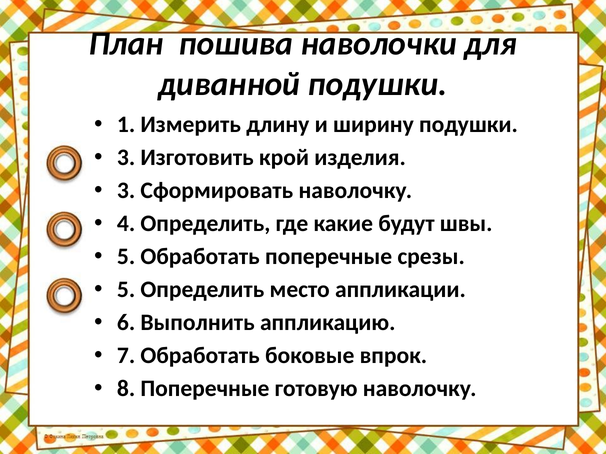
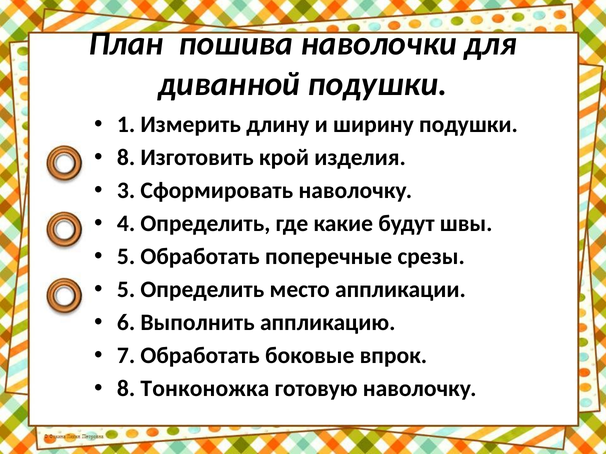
3: 3 -> 8 (126, 158)
8 Поперечные: Поперечные -> Тонконожка (205, 389)
